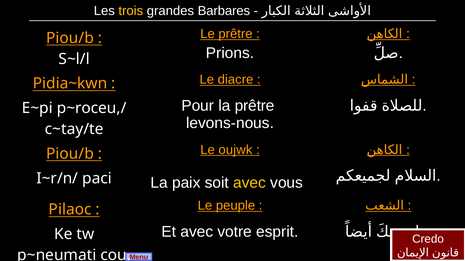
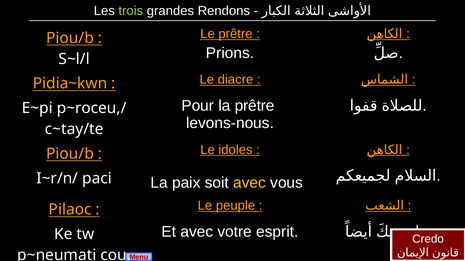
trois colour: yellow -> light green (131, 11)
Barbares: Barbares -> Rendons (224, 11)
oujwk: oujwk -> idoles (235, 150)
